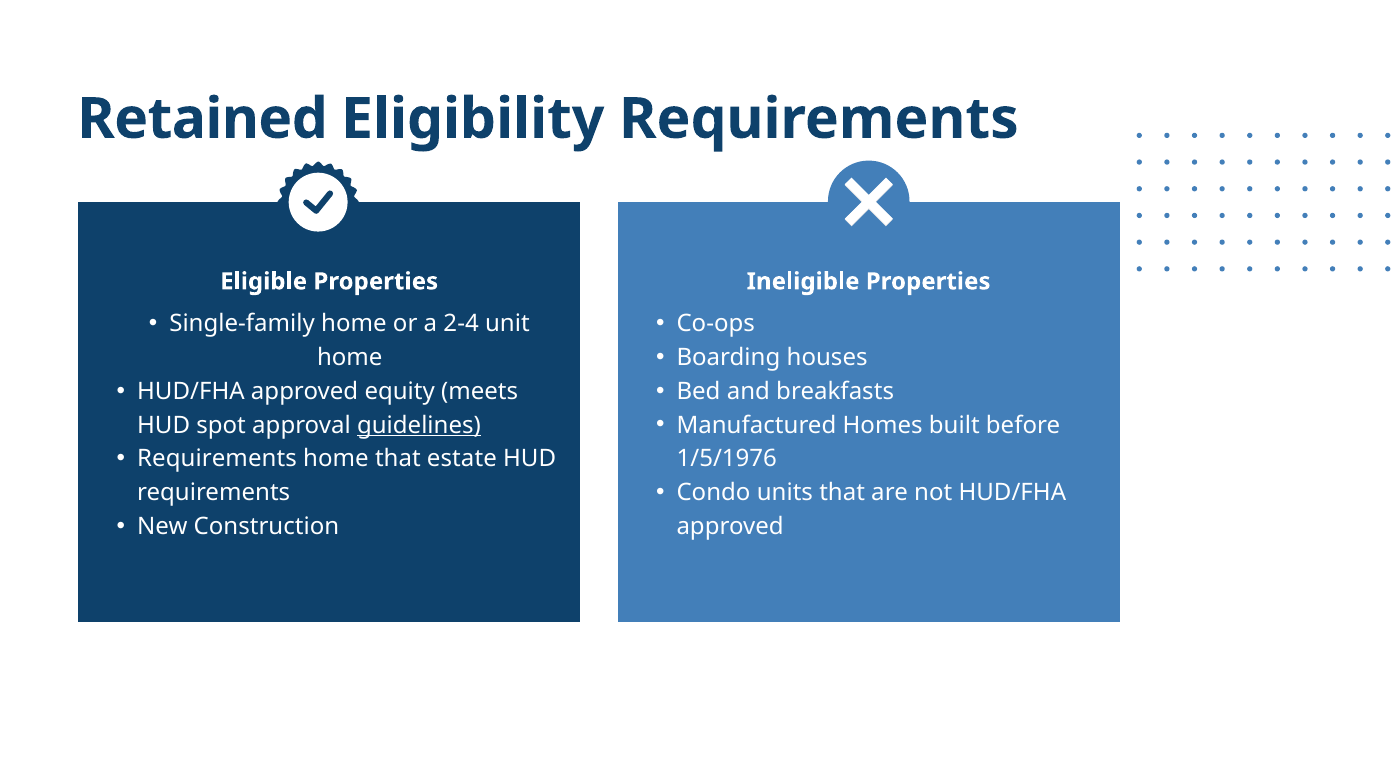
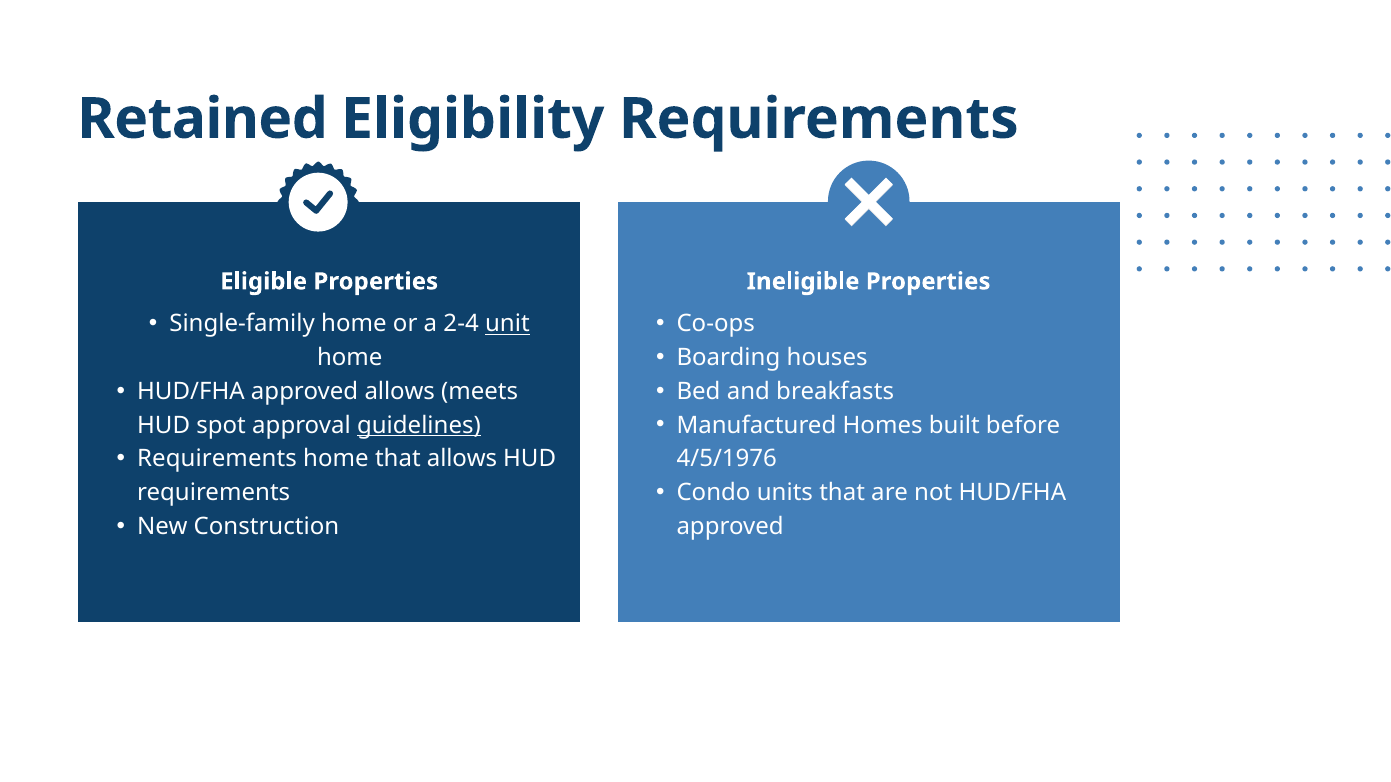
unit underline: none -> present (507, 324)
approved equity: equity -> allows (400, 392)
that estate: estate -> allows (462, 459)
1/5/1976: 1/5/1976 -> 4/5/1976 (727, 459)
